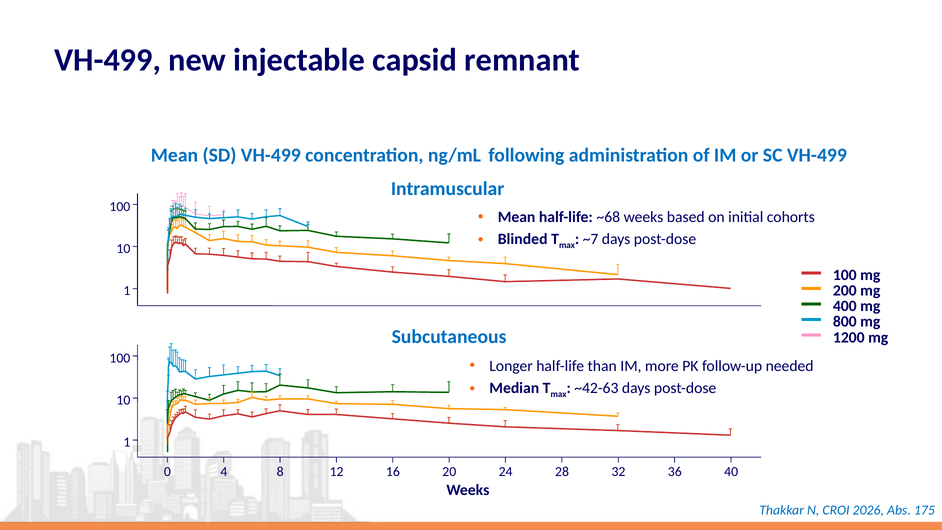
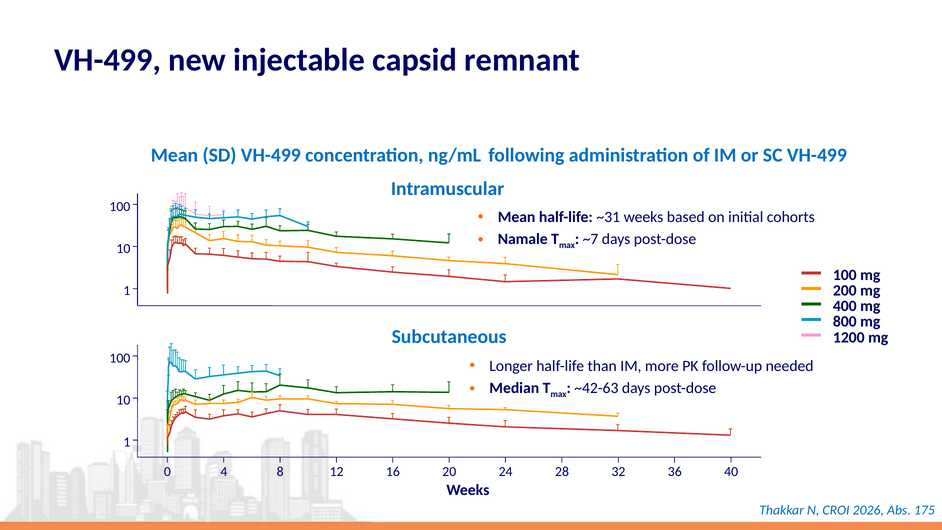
~68: ~68 -> ~31 (608, 217)
Blinded: Blinded -> Namale (523, 239)
